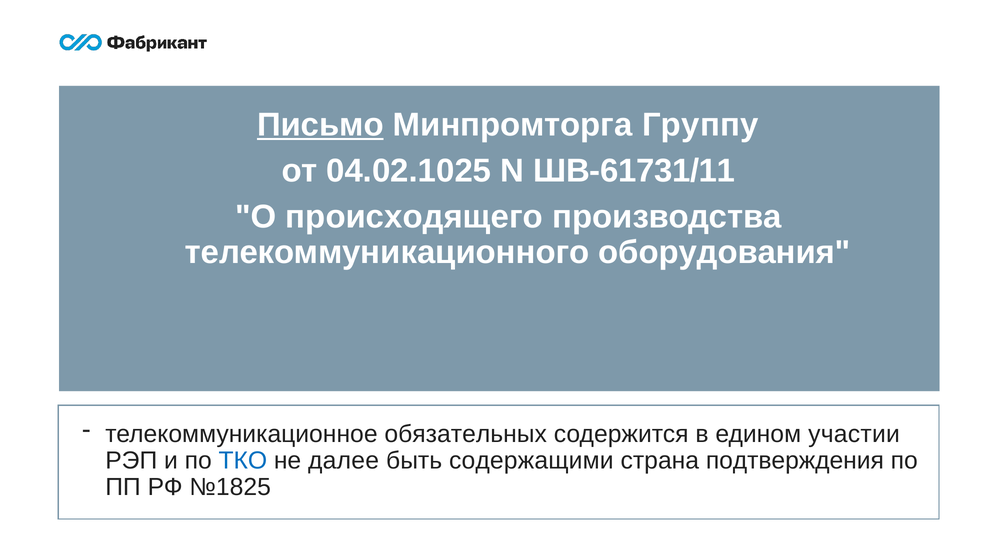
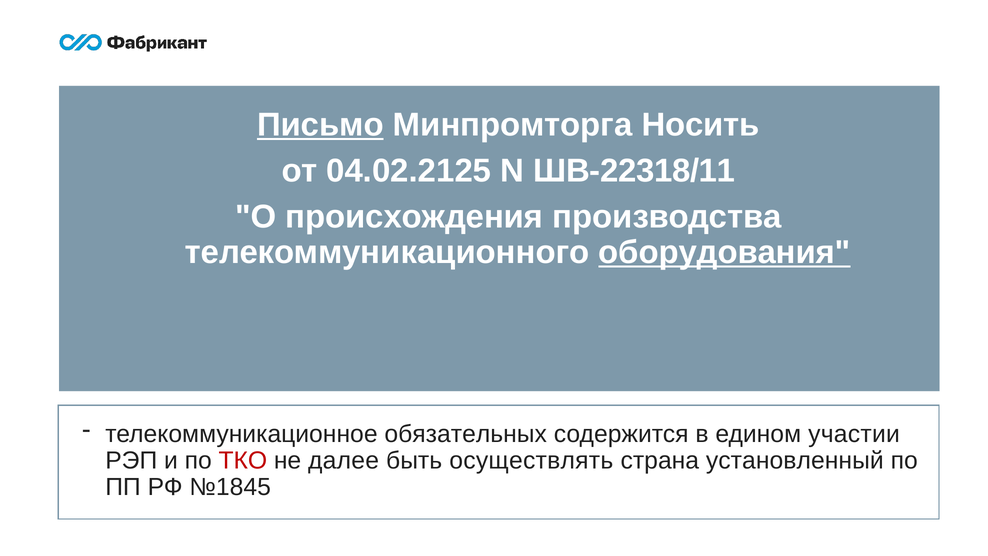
Группу: Группу -> Носить (701, 125)
04.02.1025: 04.02.1025 -> 04.02.2125 (409, 171)
ШВ-61731/11: ШВ-61731/11 -> ШВ-22318/11 (634, 171)
происходящего: происходящего -> происхождения (414, 217)
оборудования underline: none -> present (724, 252)
ТКО colour: blue -> red (243, 460)
содержащими: содержащими -> осуществлять (531, 460)
подтверждения: подтверждения -> установленный (795, 460)
№1825: №1825 -> №1845 (230, 487)
